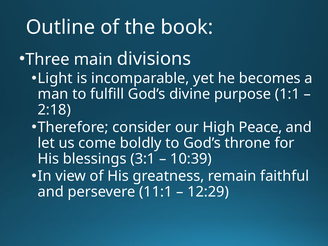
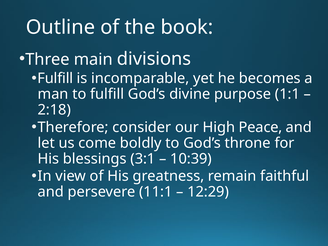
Light: Light -> Fulfill (55, 78)
